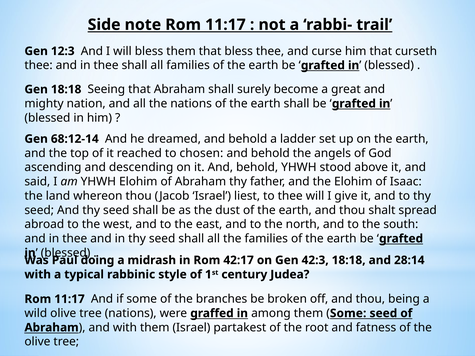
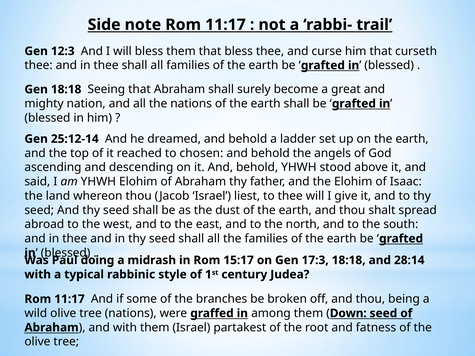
68:12-14: 68:12-14 -> 25:12-14 (75, 139)
42:17: 42:17 -> 15:17 (239, 260)
42:3: 42:3 -> 17:3 (315, 260)
Some: Some -> Down (348, 313)
